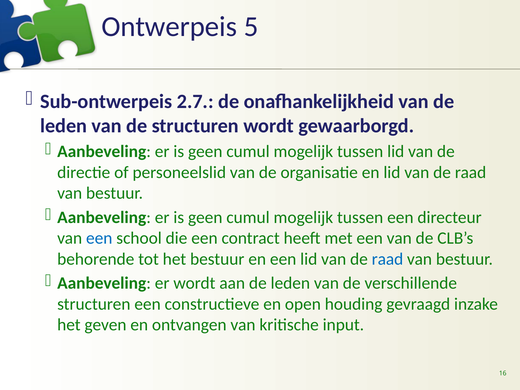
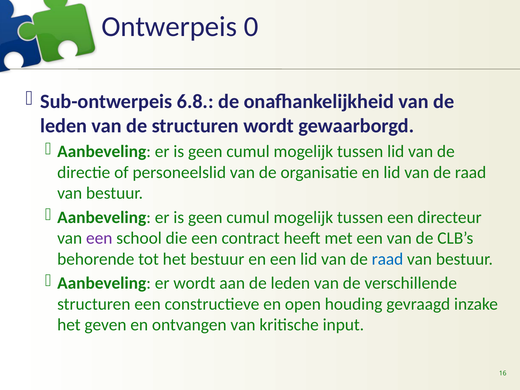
5: 5 -> 0 (251, 27)
2.7: 2.7 -> 6.8 (195, 101)
een colour: blue -> purple (99, 238)
